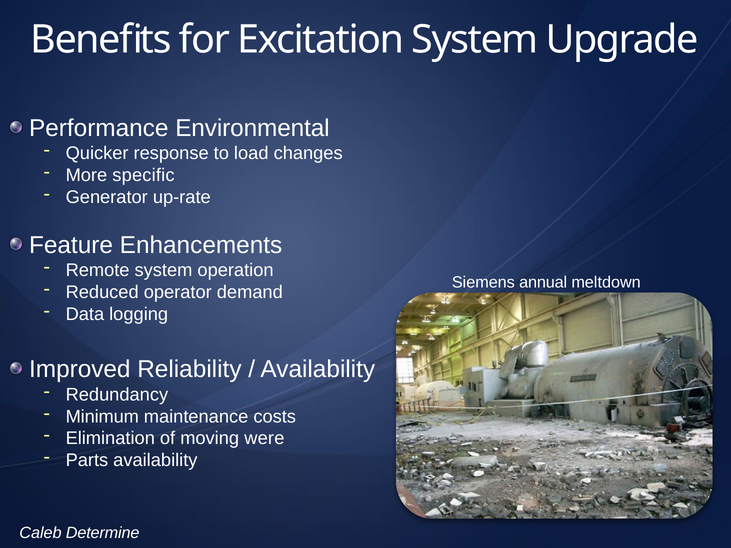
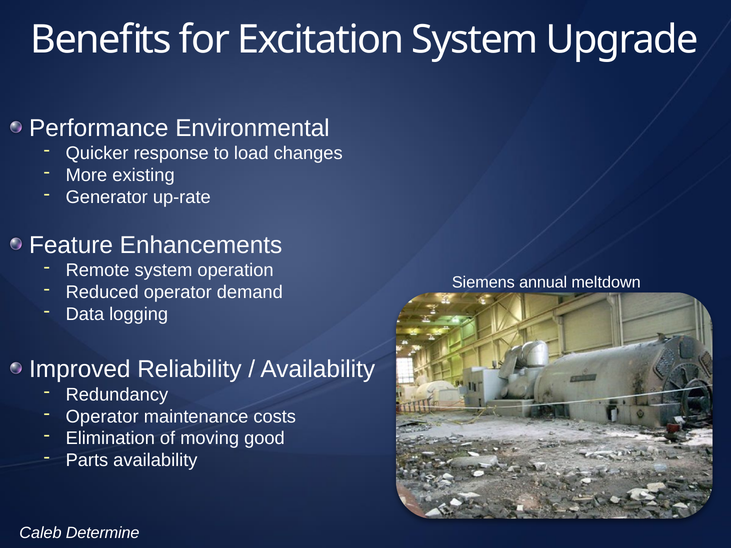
specific: specific -> existing (143, 175)
Minimum: Minimum -> Operator (102, 417)
were: were -> good (264, 439)
